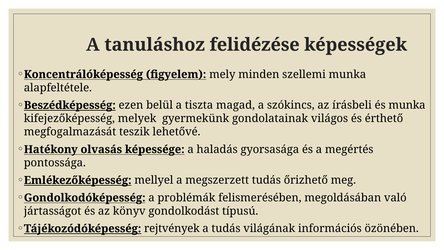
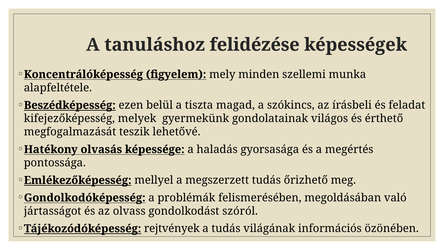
és munka: munka -> feladat (407, 105)
könyv: könyv -> olvass (129, 211)
típusú: típusú -> szóról (240, 211)
